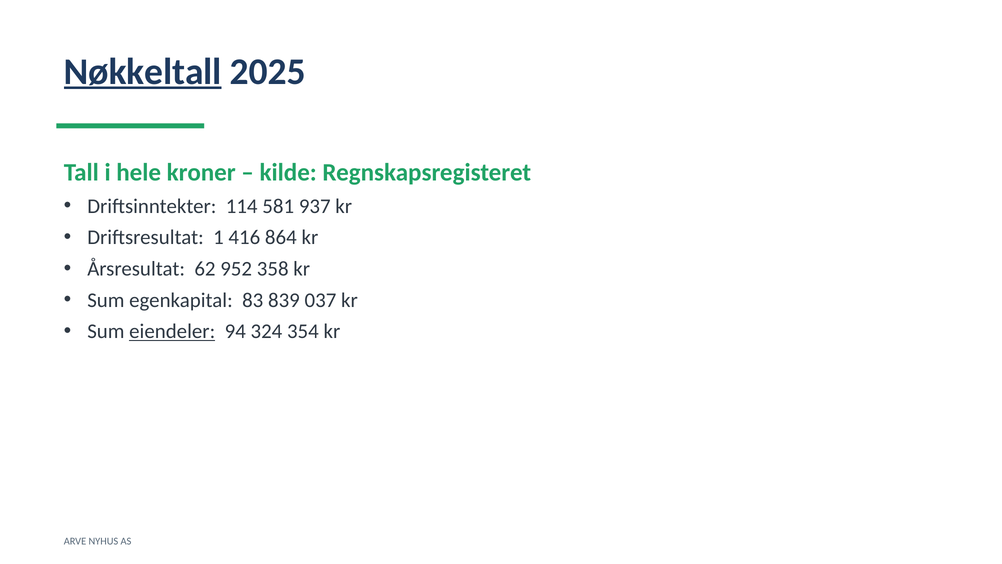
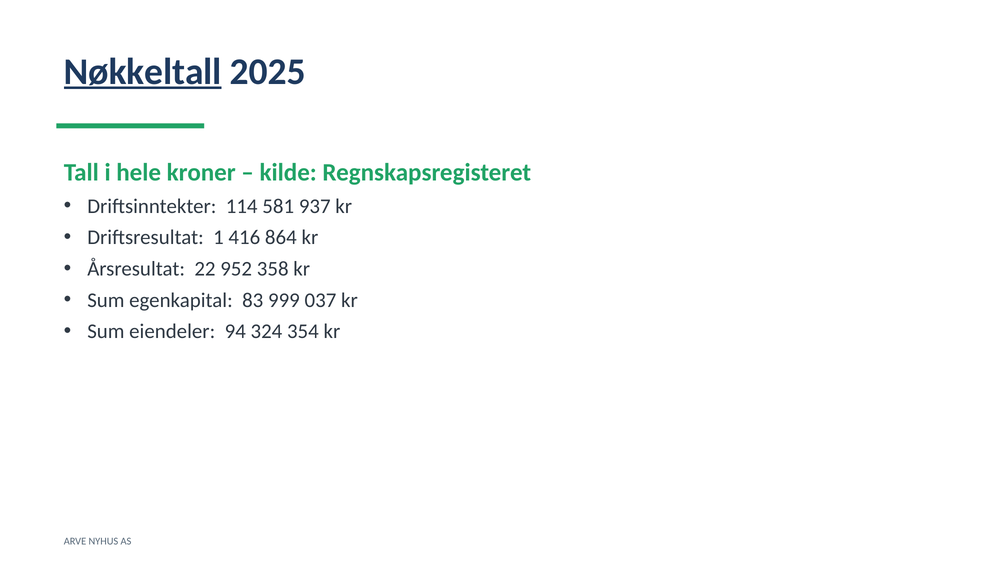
62: 62 -> 22 (205, 269)
839: 839 -> 999 (284, 300)
eiendeler underline: present -> none (172, 331)
